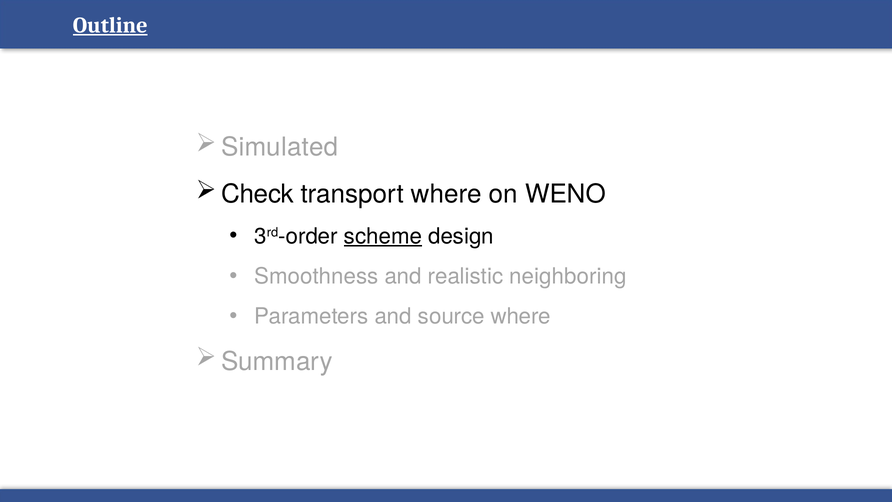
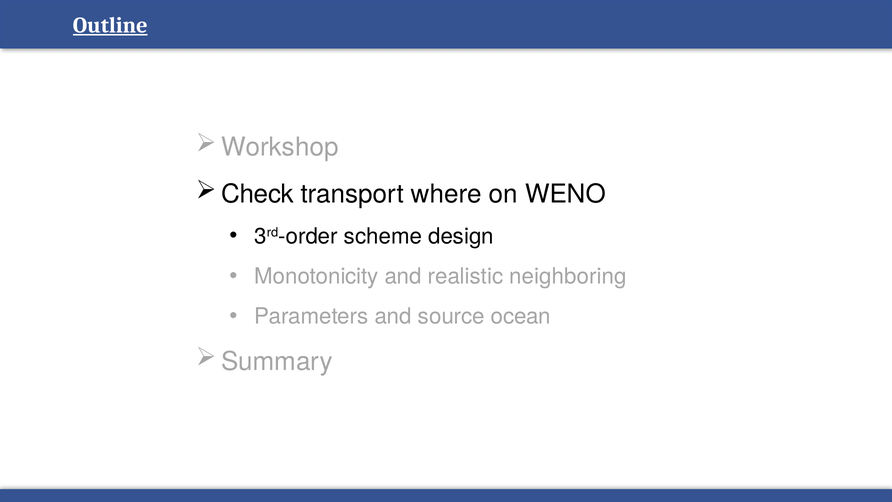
Simulated: Simulated -> Workshop (280, 147)
scheme underline: present -> none (383, 236)
Smoothness: Smoothness -> Monotonicity (316, 276)
source where: where -> ocean (521, 316)
